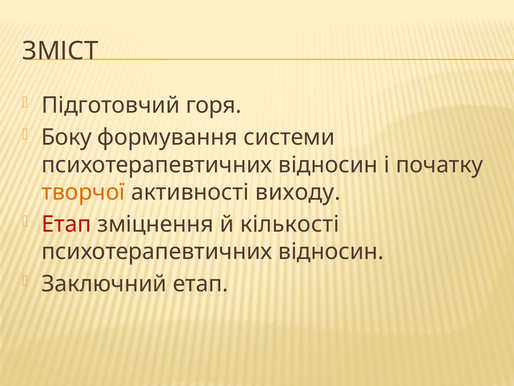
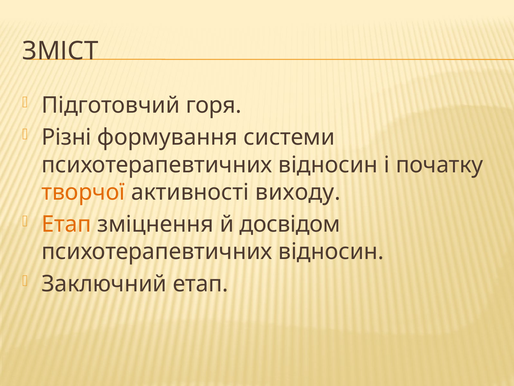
Боку: Боку -> Різні (67, 137)
Етап colour: red -> orange (66, 224)
кількості: кількості -> досвідом (290, 224)
